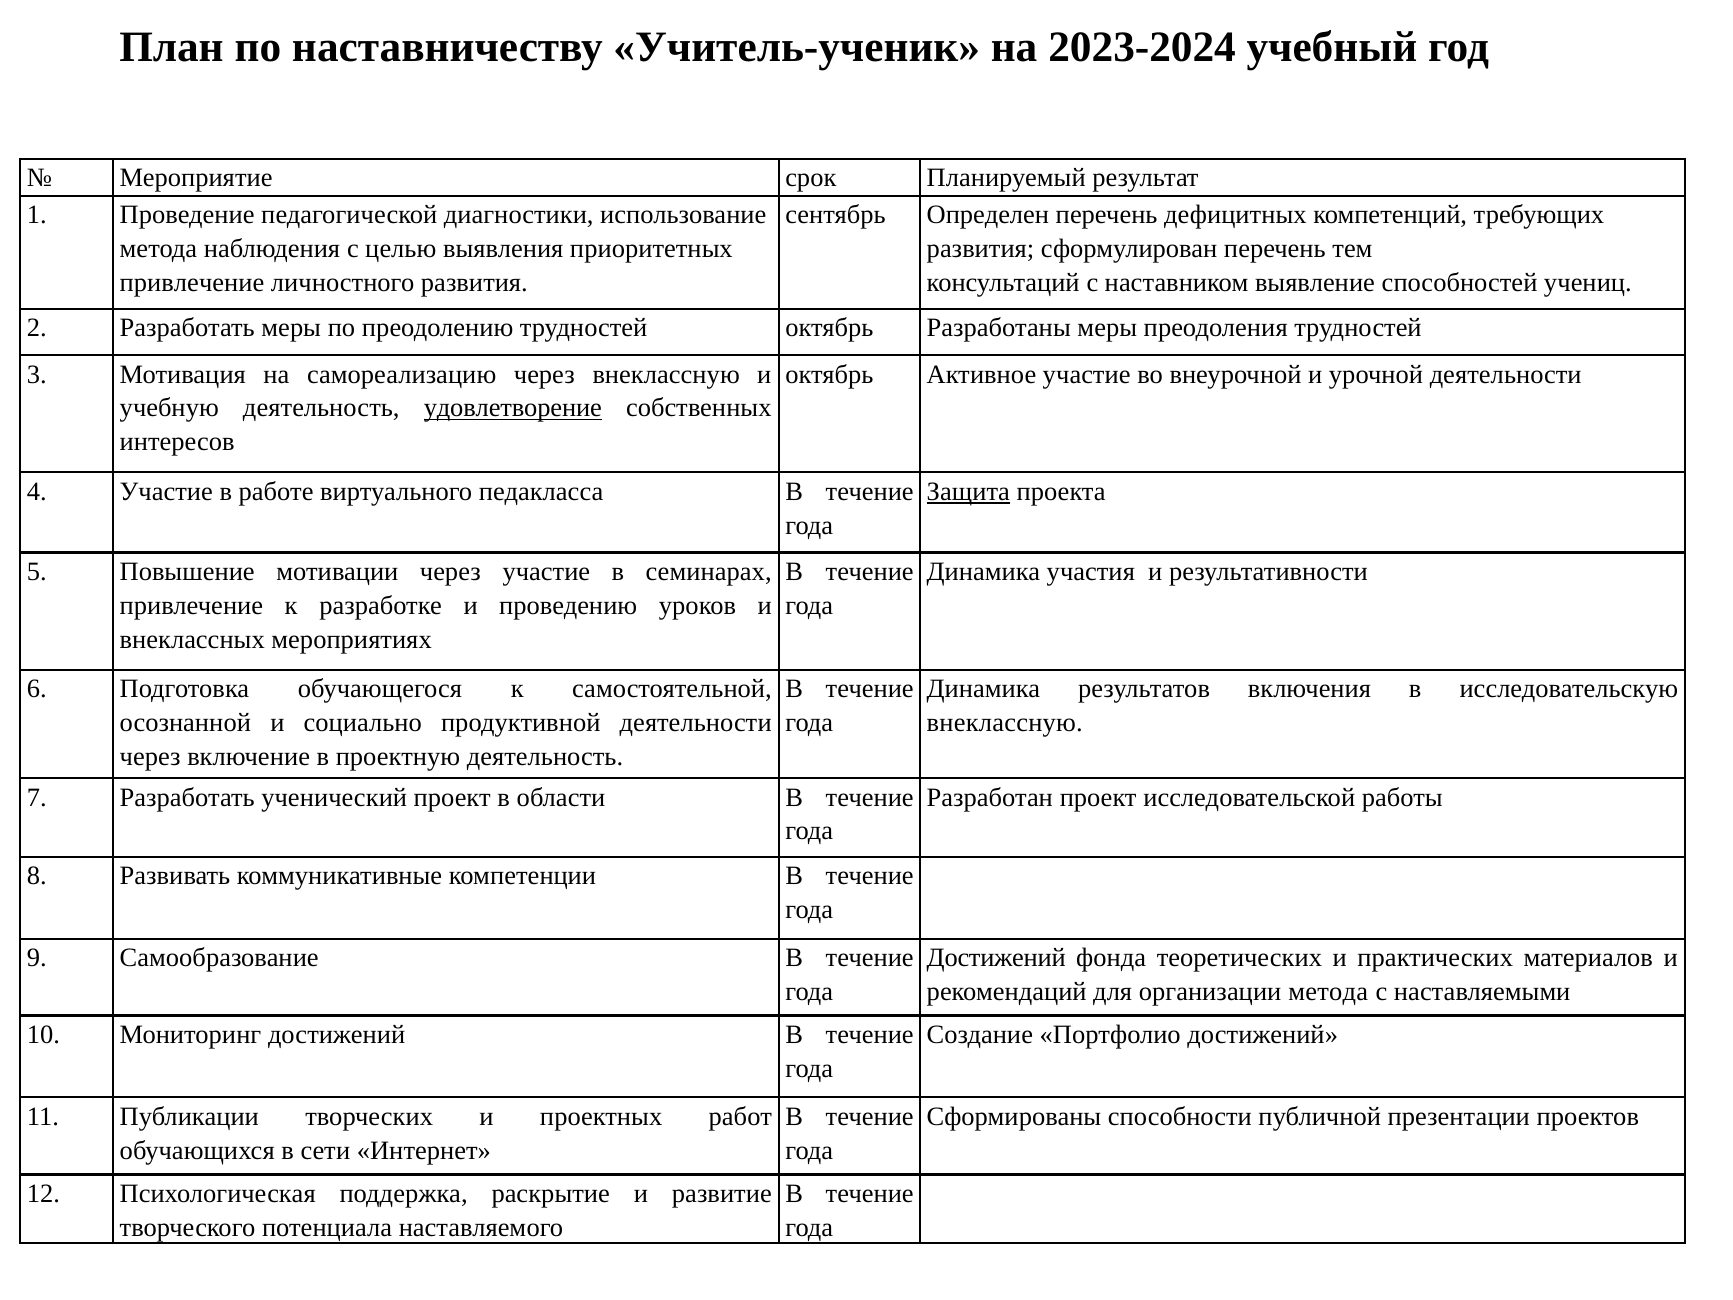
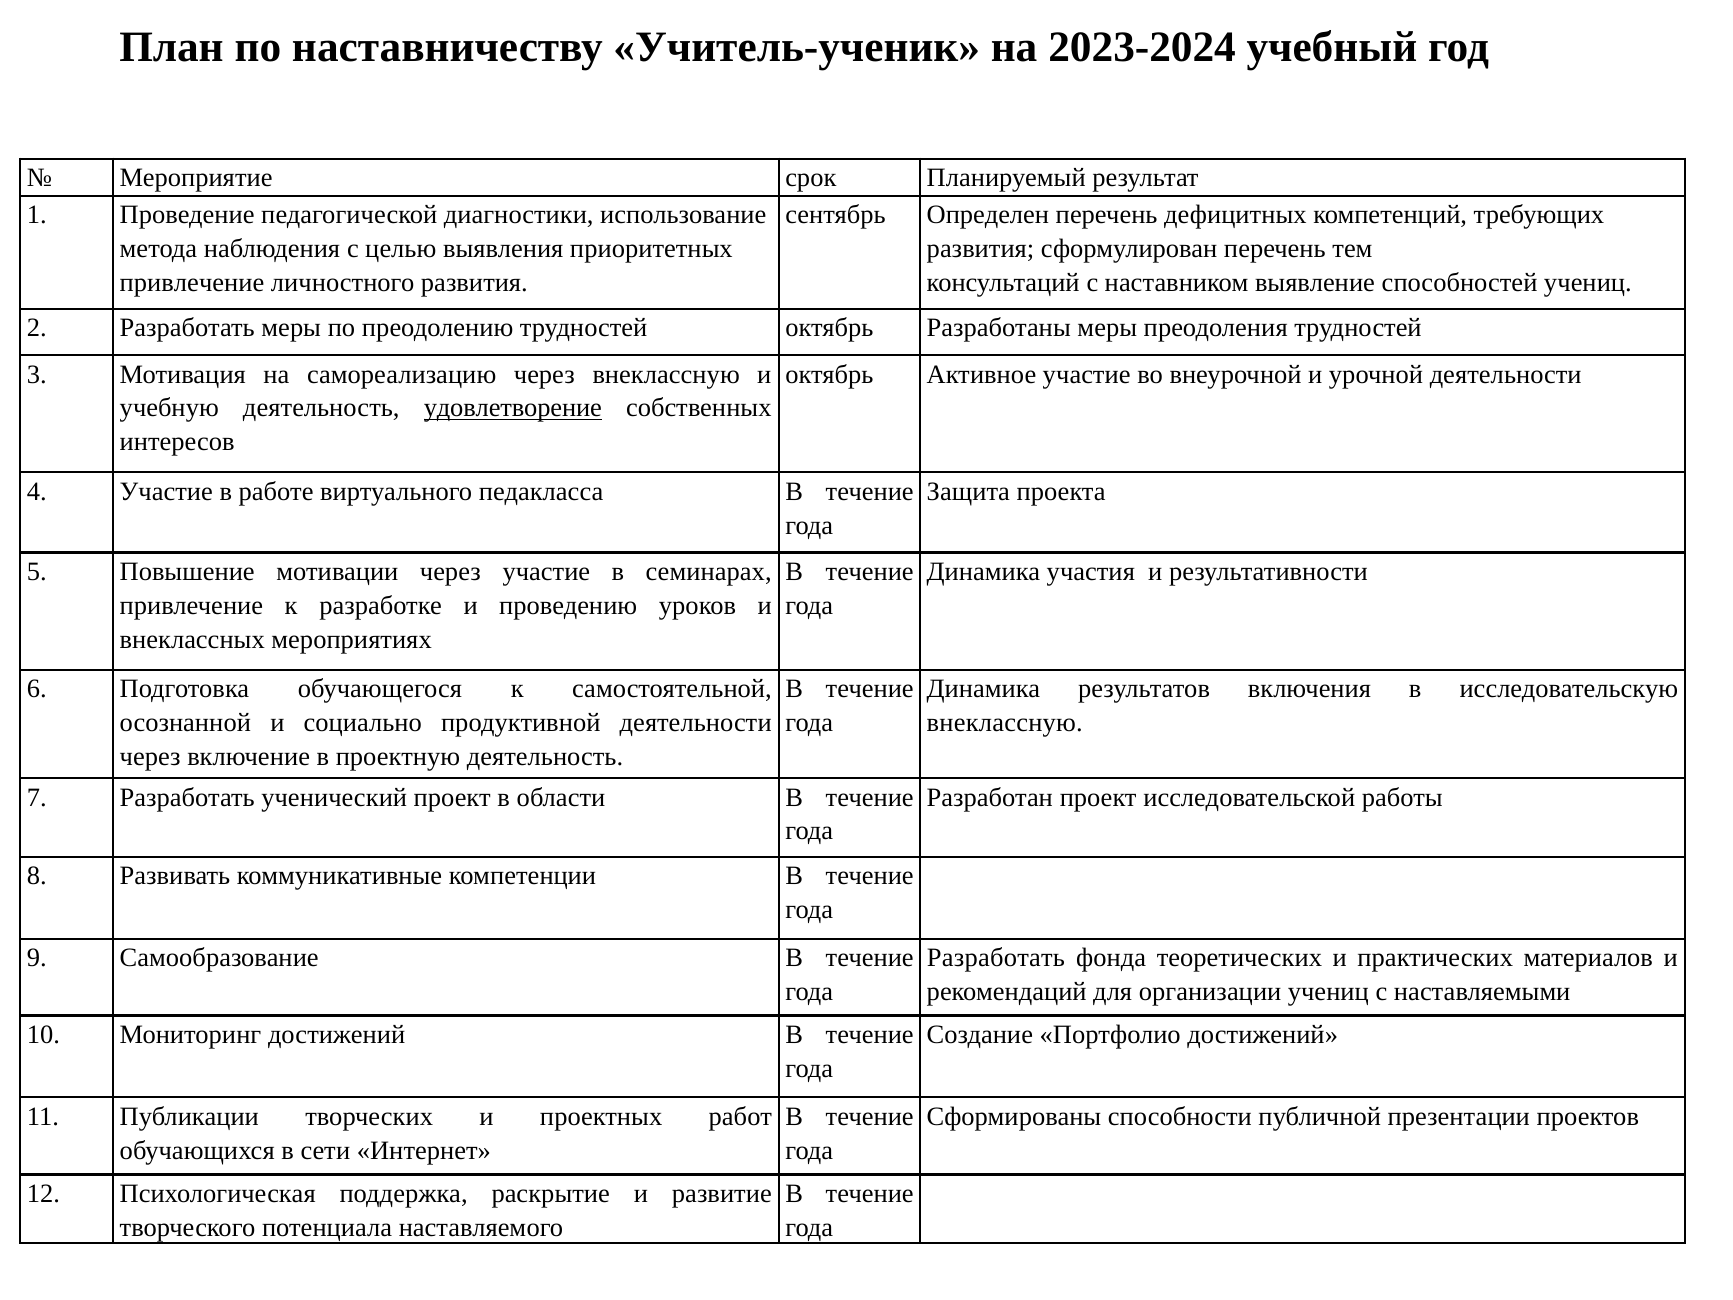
Защита underline: present -> none (968, 492)
Достижений: Достижений -> Разработать (996, 958)
организации метода: метода -> учениц (1328, 992)
